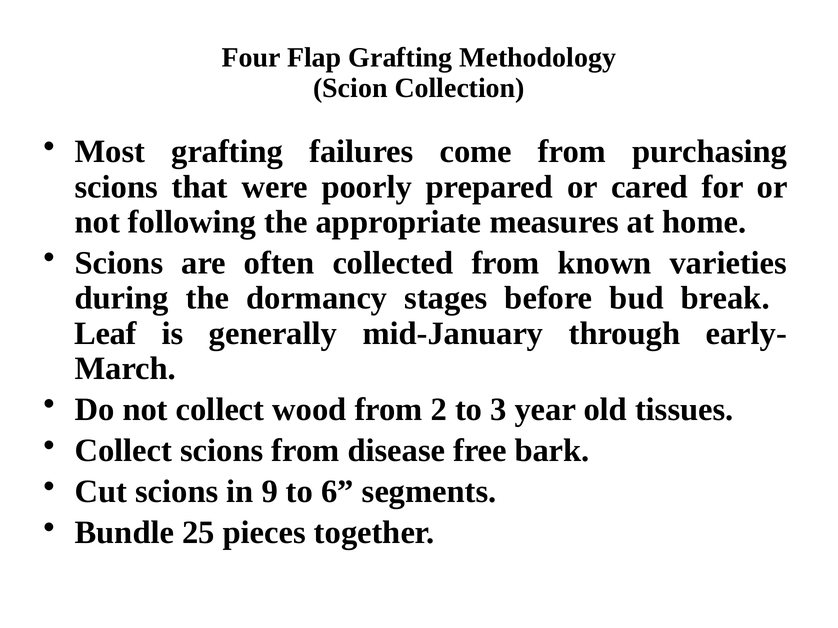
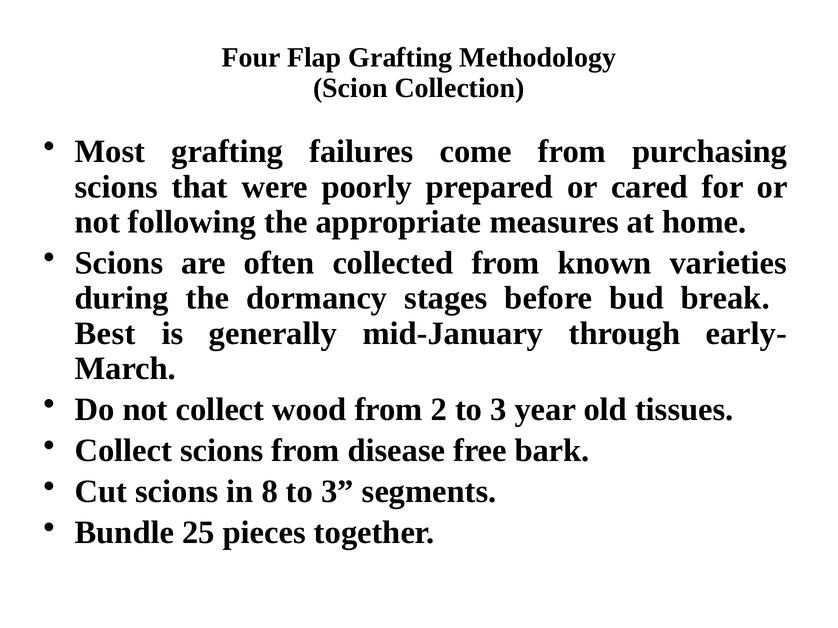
Leaf: Leaf -> Best (105, 334)
9: 9 -> 8 (270, 492)
6: 6 -> 3 (338, 492)
